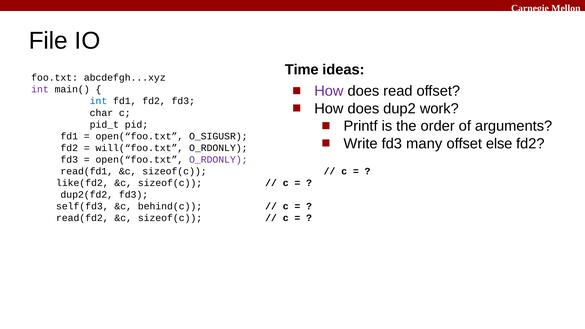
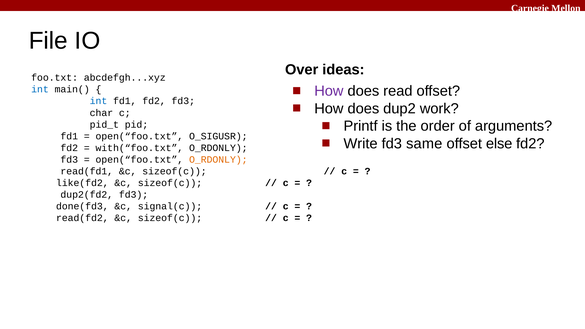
Time: Time -> Over (302, 70)
int colour: purple -> blue (40, 89)
many: many -> same (424, 144)
will(“foo.txt: will(“foo.txt -> with(“foo.txt (139, 148)
O_RDONLY colour: purple -> orange (218, 160)
self(fd3: self(fd3 -> done(fd3 (82, 206)
behind(c: behind(c -> signal(c (170, 206)
